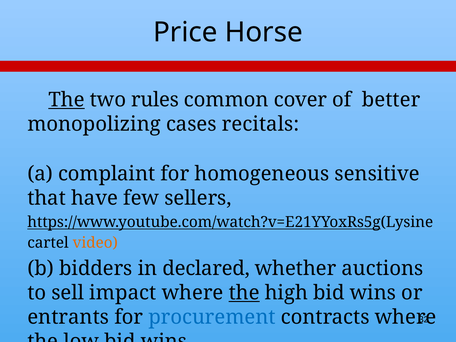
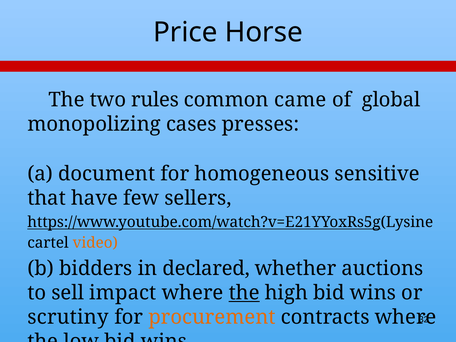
The underline: present -> none (66, 100)
cover: cover -> came (300, 100)
better: better -> global (391, 100)
recitals: recitals -> presses (261, 124)
complaint: complaint -> document (107, 174)
entrants: entrants -> scrutiny (68, 317)
procurement colour: blue -> orange (212, 317)
